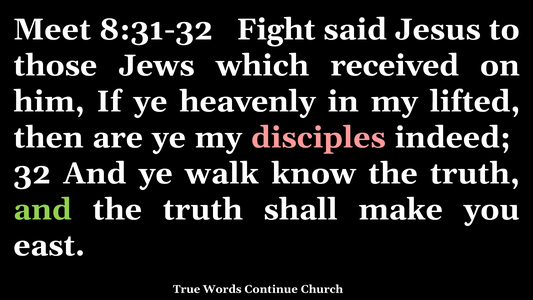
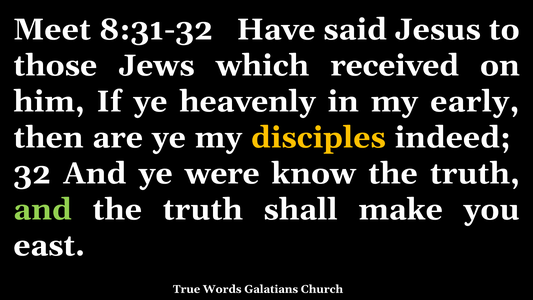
Fight: Fight -> Have (276, 30)
lifted: lifted -> early (475, 102)
disciples colour: pink -> yellow (318, 137)
walk: walk -> were (222, 173)
Continue: Continue -> Galatians (271, 289)
